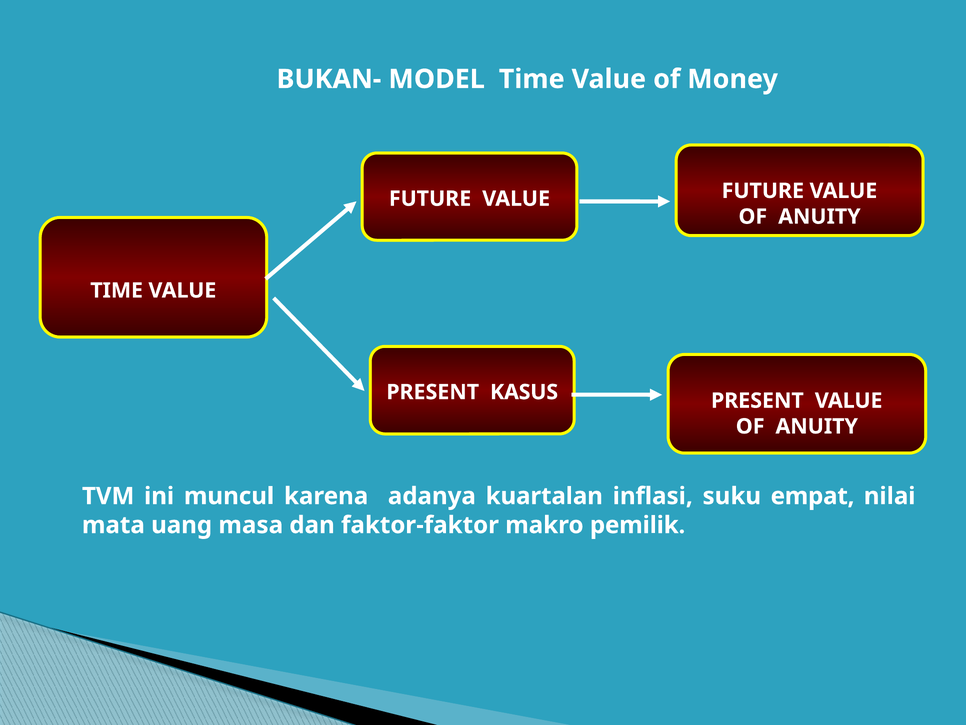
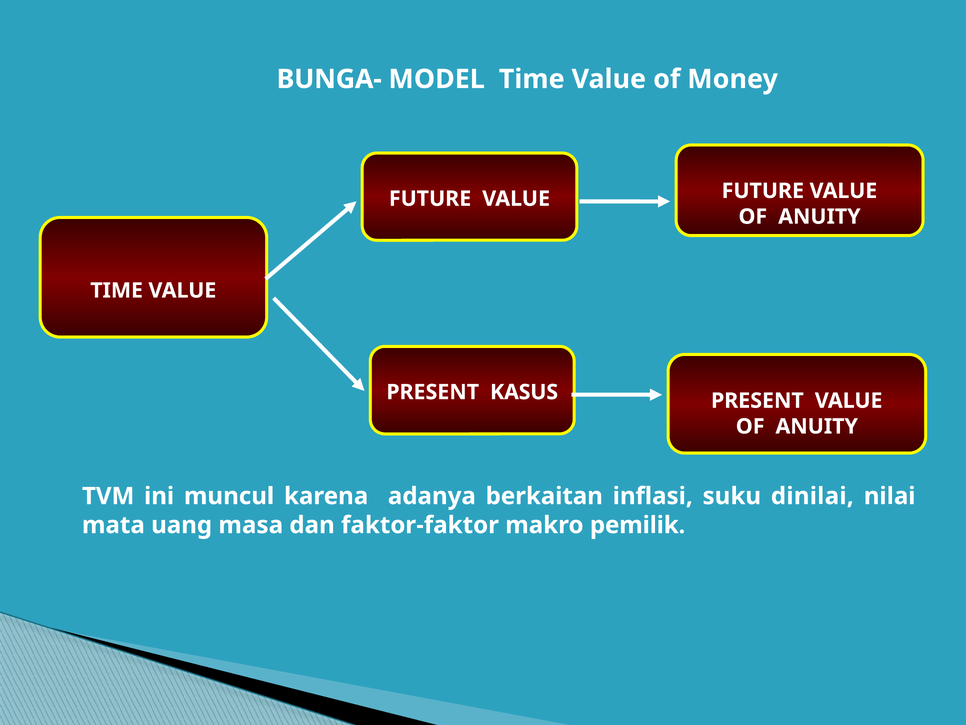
BUKAN-: BUKAN- -> BUNGA- (329, 79)
kuartalan: kuartalan -> berkaitan (544, 496)
empat: empat -> dinilai (812, 496)
